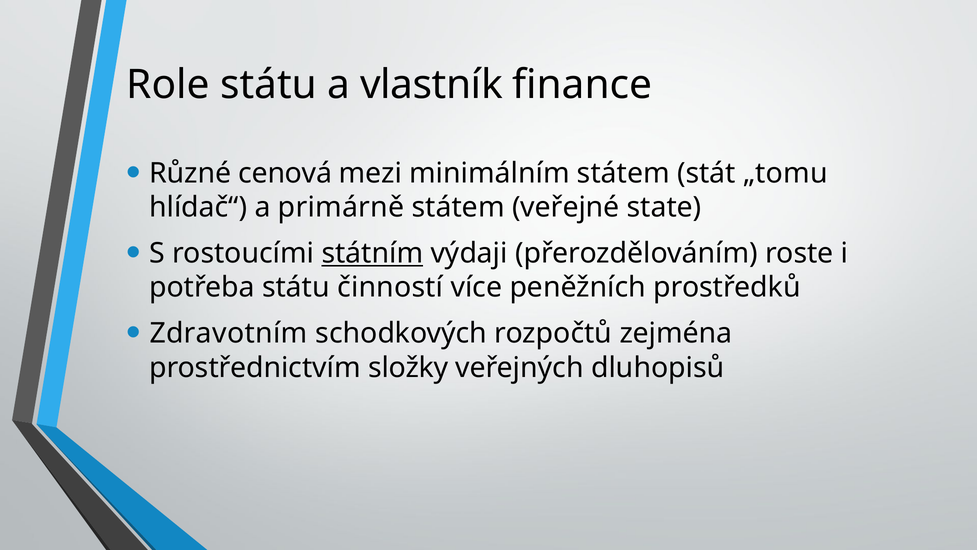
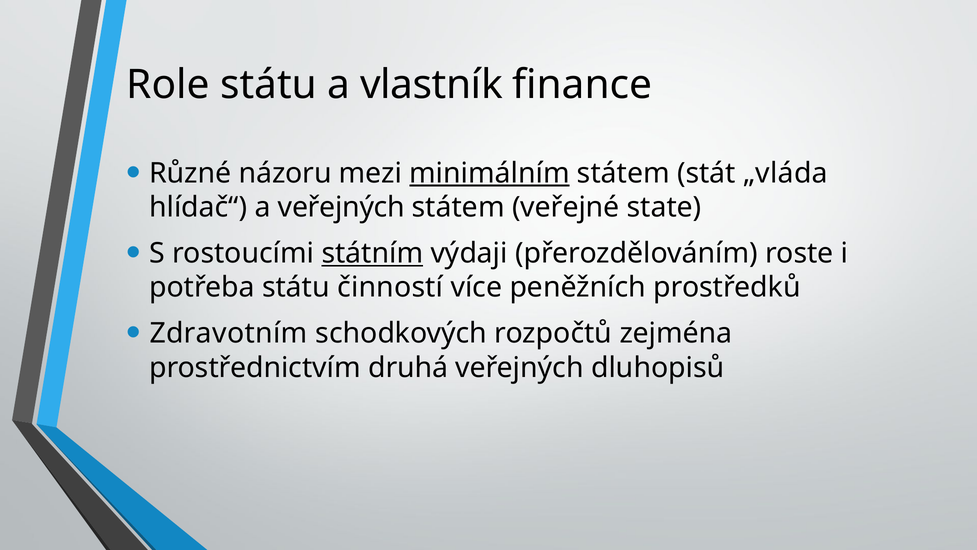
cenová: cenová -> názoru (285, 173)
minimálním underline: none -> present (489, 173)
„tomu: „tomu -> „vláda (786, 173)
a primárně: primárně -> veřejných (341, 207)
složky: složky -> druhá (408, 367)
